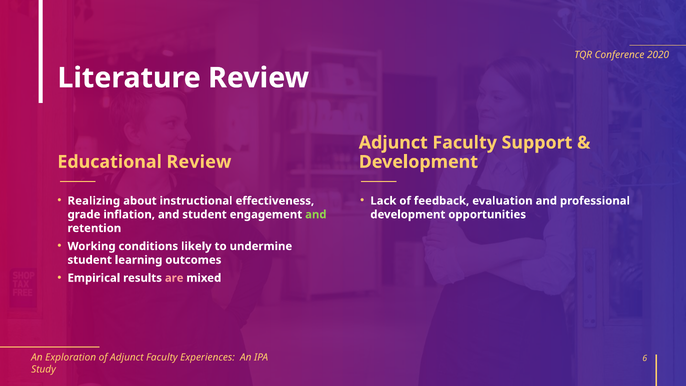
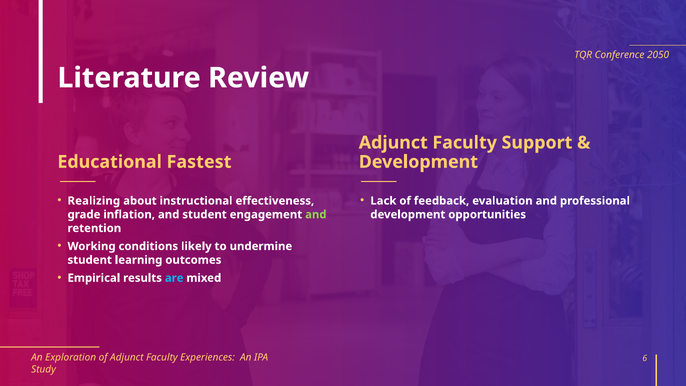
2020: 2020 -> 2050 (658, 55)
Educational Review: Review -> Fastest (199, 162)
are colour: pink -> light blue (174, 278)
